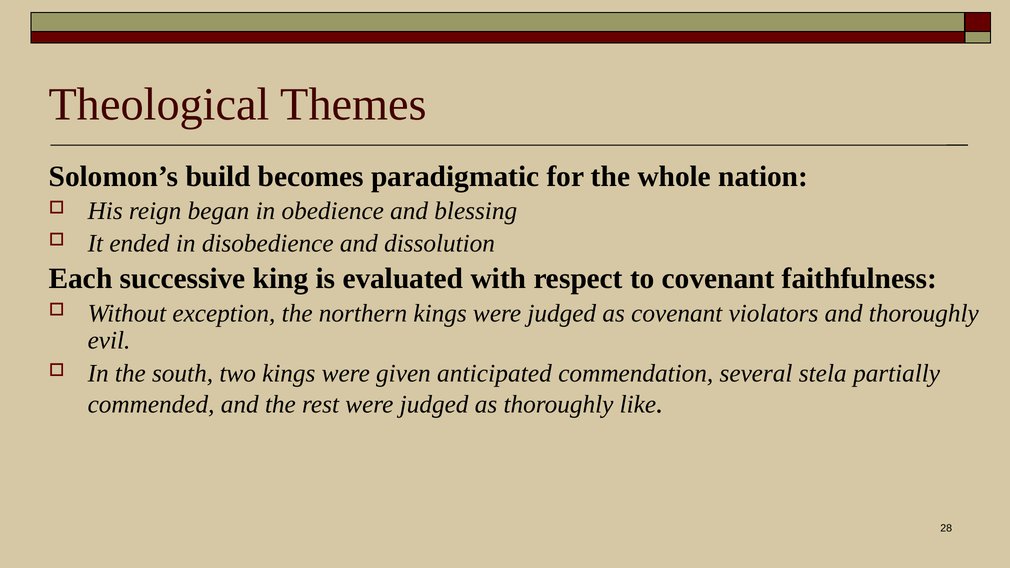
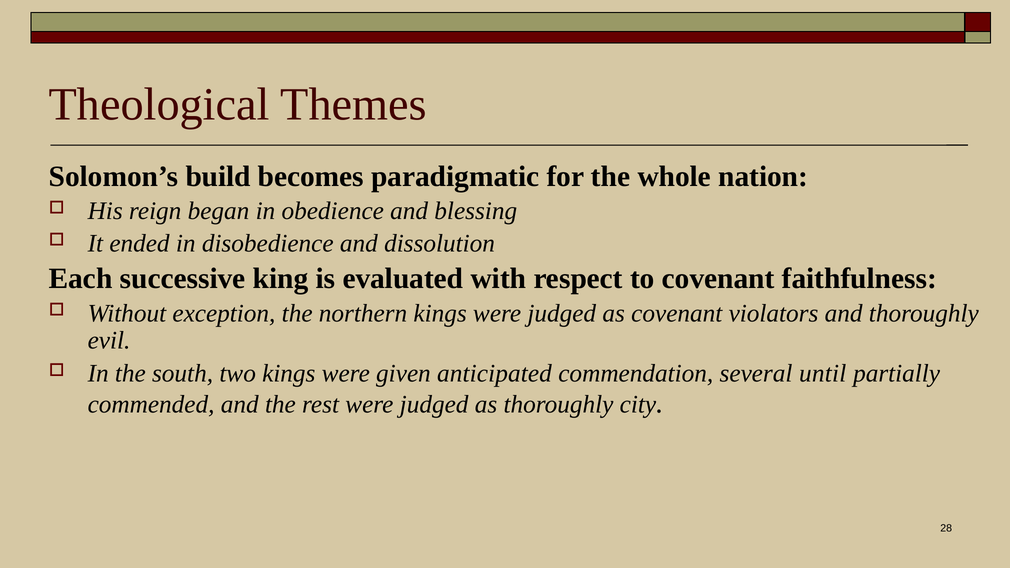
stela: stela -> until (823, 374)
like: like -> city (638, 405)
